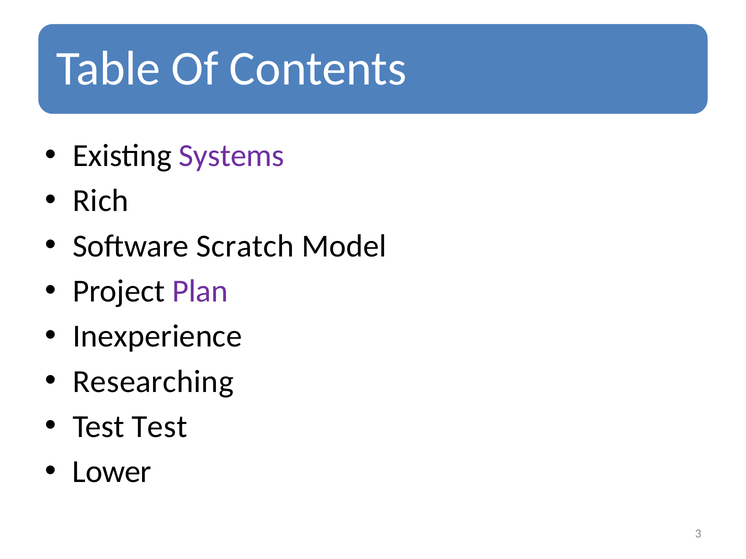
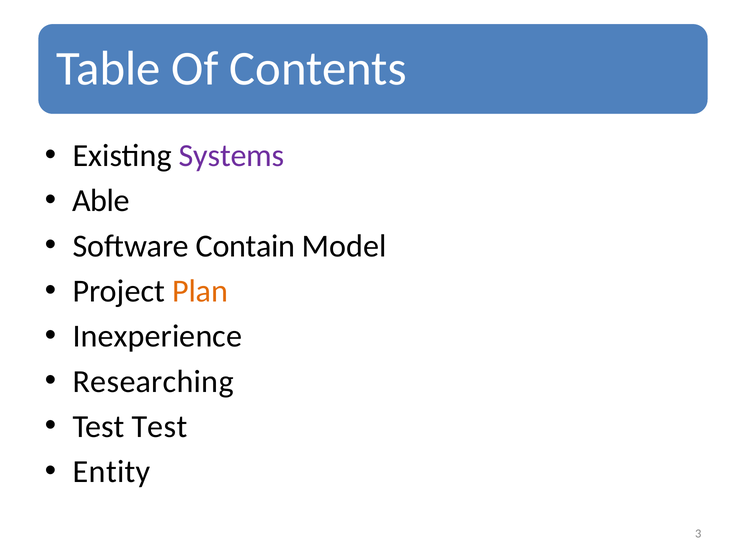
Rich: Rich -> Able (101, 201)
Scratch: Scratch -> Contain (246, 246)
Plan colour: purple -> orange (200, 291)
Lower: Lower -> Entity (112, 472)
